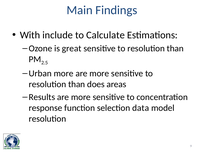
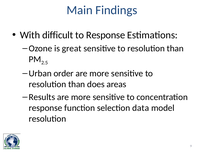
include: include -> difficult (58, 35)
to Calculate: Calculate -> Response (106, 35)
Urban more: more -> order (64, 73)
